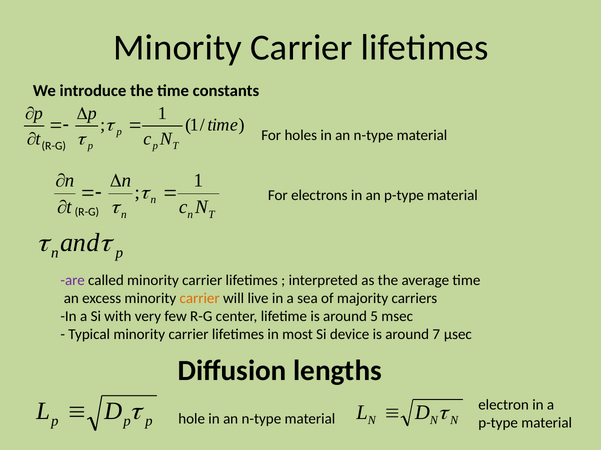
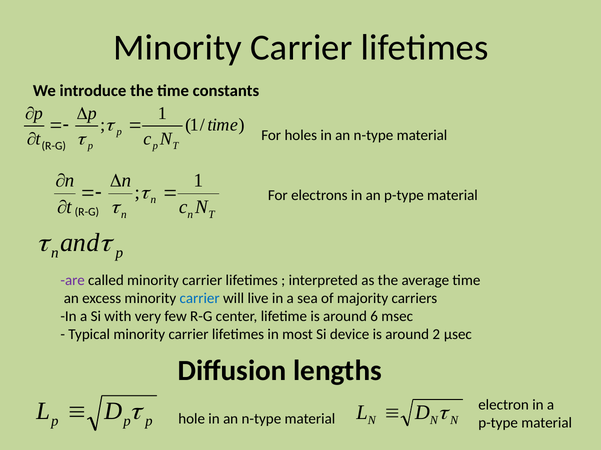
carrier colour: orange -> blue (200, 299)
5: 5 -> 6 (374, 317)
7: 7 -> 2 (436, 335)
